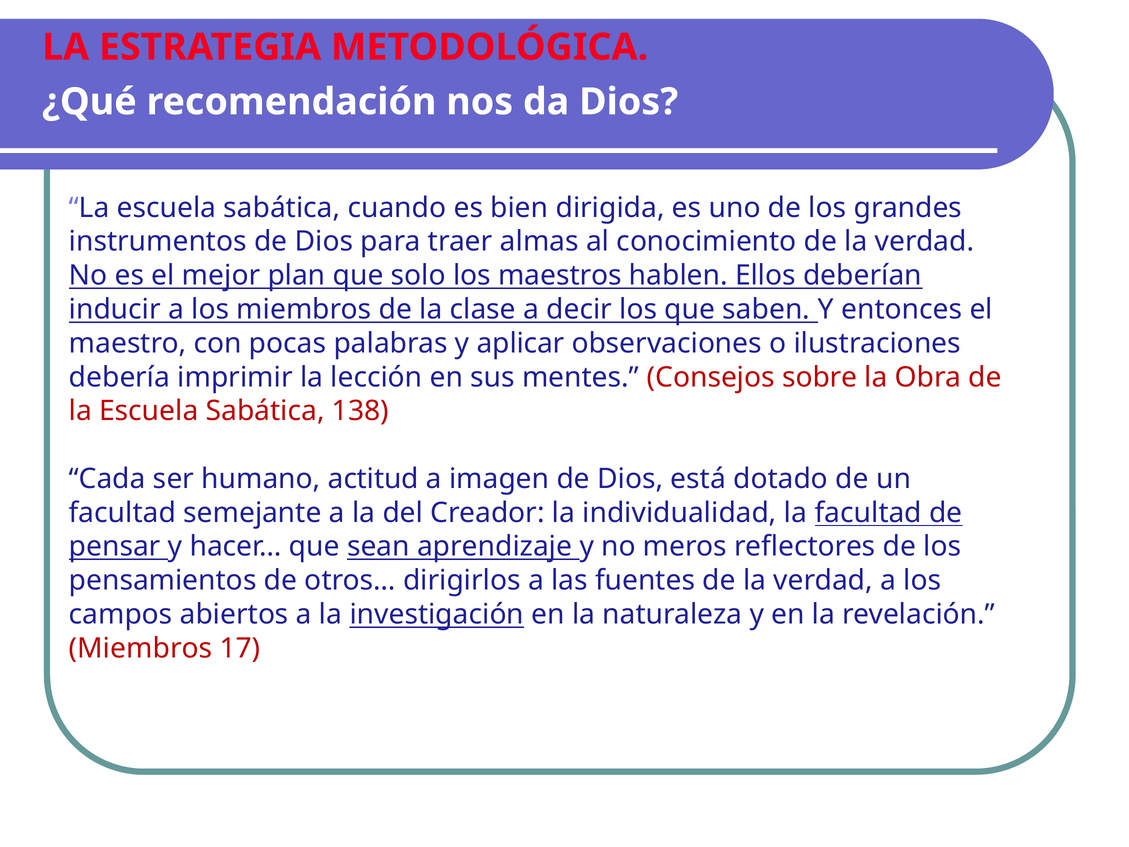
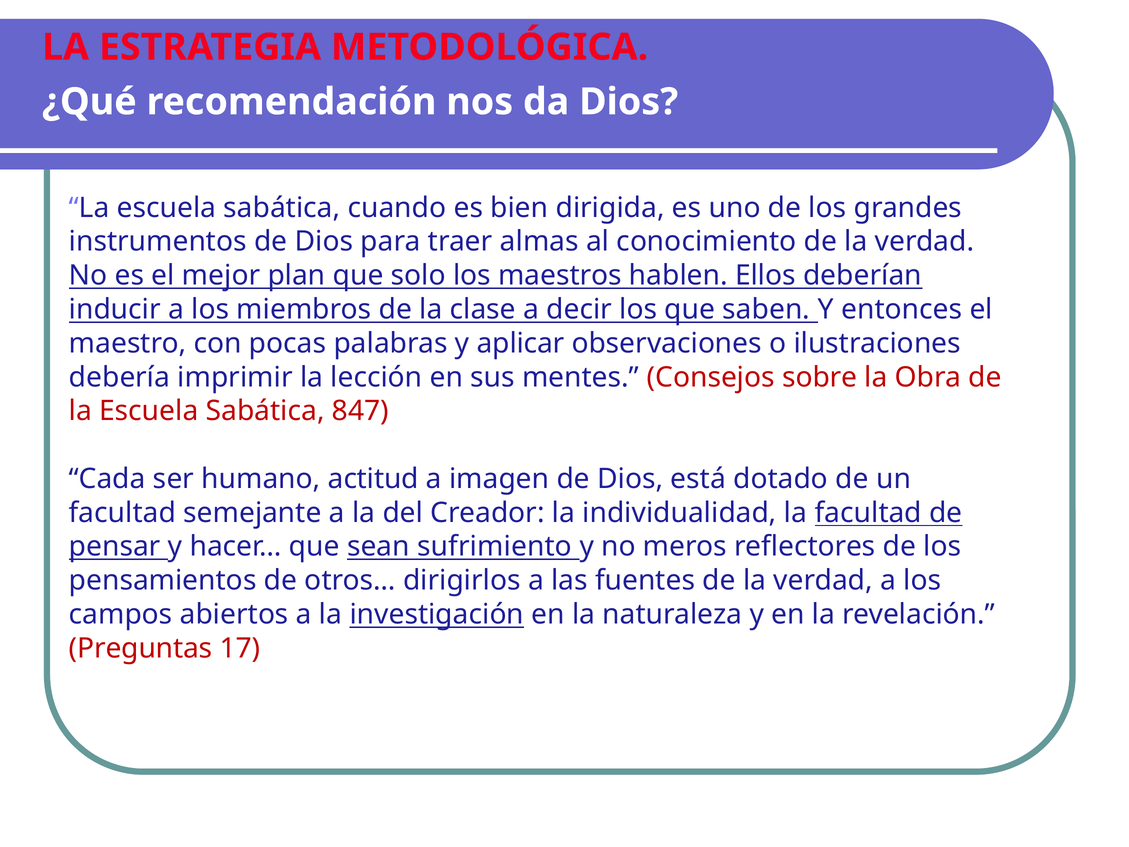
138: 138 -> 847 (360, 411)
aprendizaje: aprendizaje -> sufrimiento (495, 546)
Miembros: Miembros -> Preguntas (141, 648)
